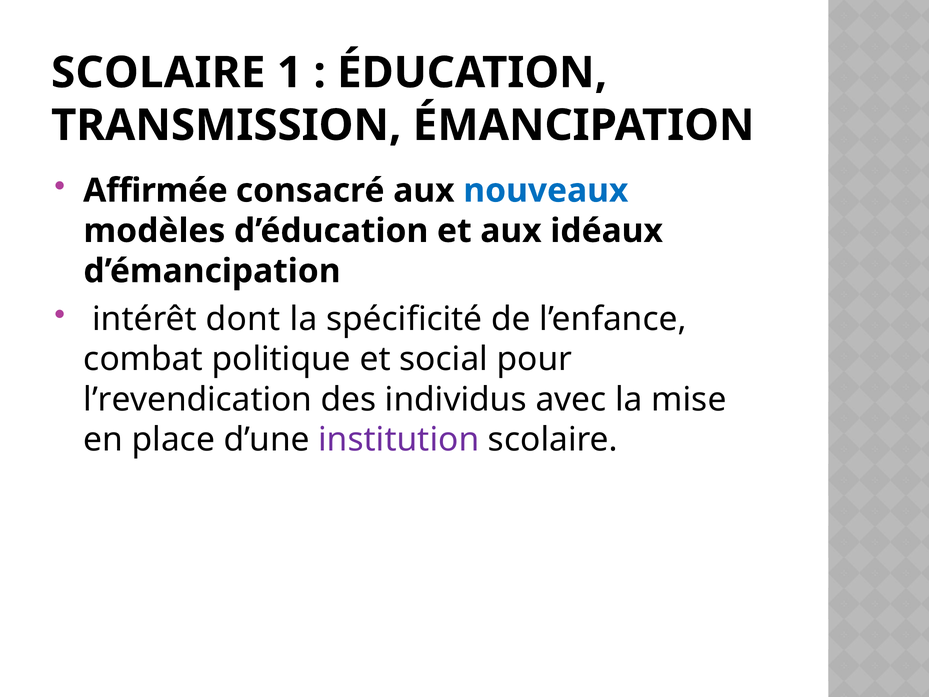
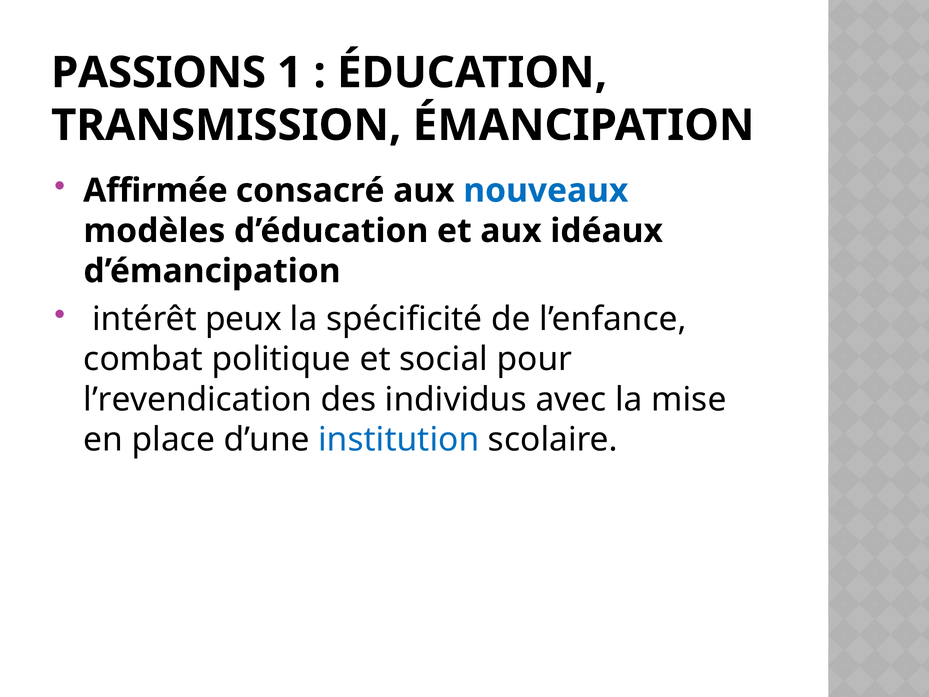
SCOLAIRE: SCOLAIRE -> PASSIONS (159, 73)
dont: dont -> peux (244, 319)
institution colour: purple -> blue (399, 440)
